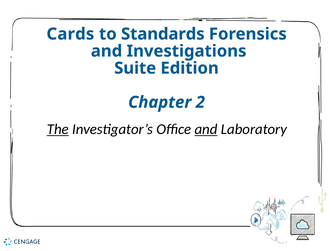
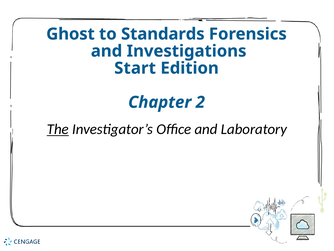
Cards: Cards -> Ghost (71, 34)
Suite: Suite -> Start (135, 68)
and underline: present -> none (206, 129)
